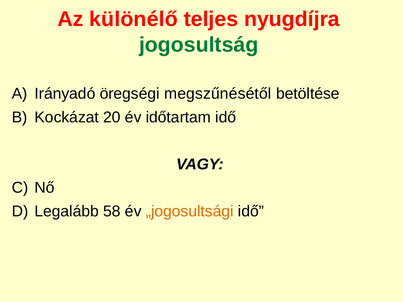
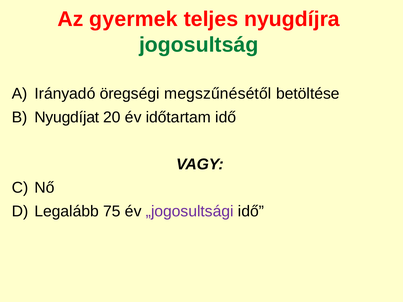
különélő: különélő -> gyermek (134, 19)
Kockázat: Kockázat -> Nyugdíjat (67, 117)
58: 58 -> 75 (112, 211)
„jogosultsági colour: orange -> purple (190, 211)
